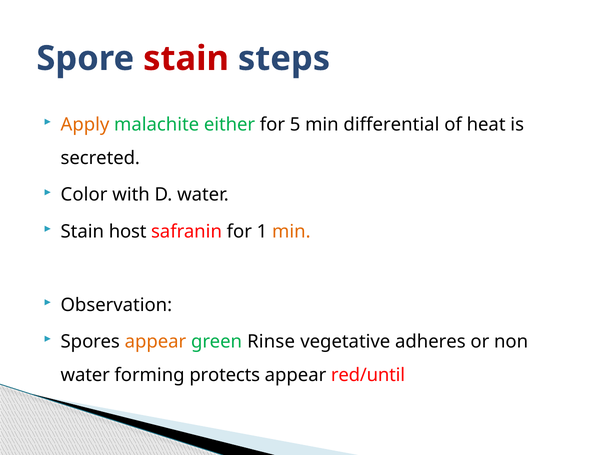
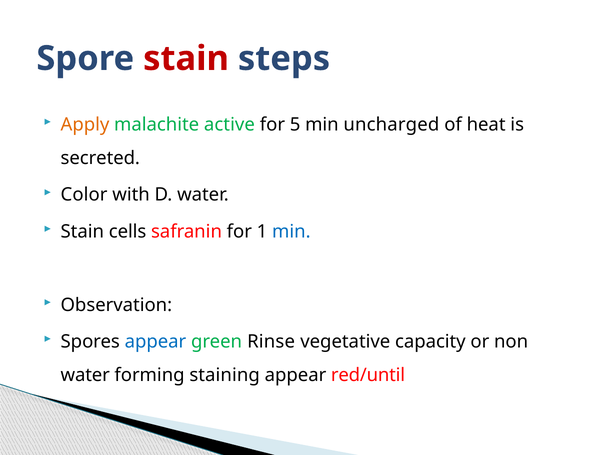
either: either -> active (229, 125)
differential: differential -> uncharged (391, 125)
host: host -> cells (128, 232)
min colour: orange -> blue (291, 232)
appear colour: orange -> blue (155, 342)
adheres: adheres -> capacity (430, 342)
protects: protects -> staining (225, 375)
